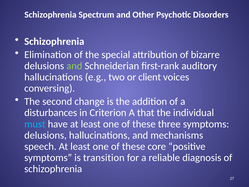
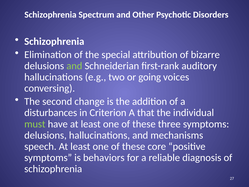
client: client -> going (150, 77)
must colour: light blue -> light green (35, 124)
transition: transition -> behaviors (104, 157)
